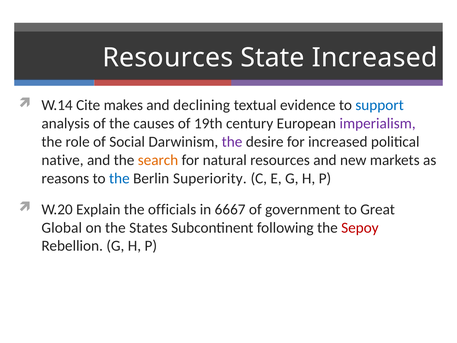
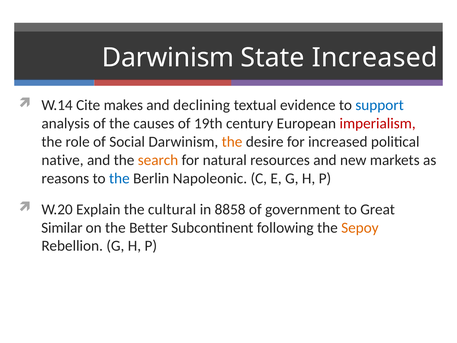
Resources: Resources -> Darwinism (168, 58)
imperialism colour: purple -> red (378, 123)
the colour: purple -> orange (232, 142)
Superiority: Superiority -> Napoleonic (210, 178)
officials: officials -> cultural (172, 209)
6667: 6667 -> 8858 (230, 209)
Global: Global -> Similar (62, 227)
States: States -> Better (149, 227)
Sepoy colour: red -> orange (360, 227)
